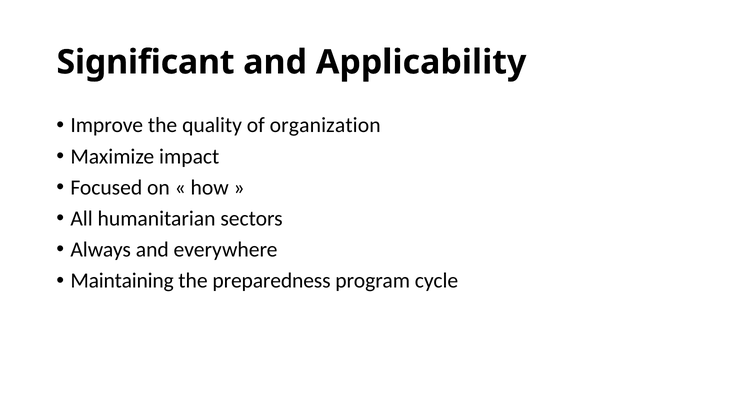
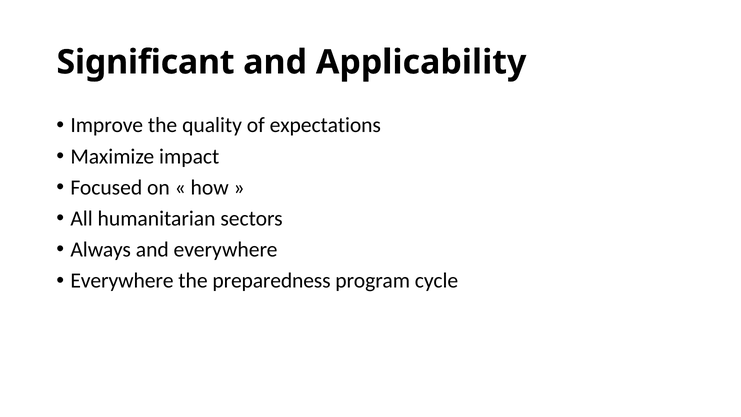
organization: organization -> expectations (325, 125)
Maintaining: Maintaining -> Everywhere (122, 281)
